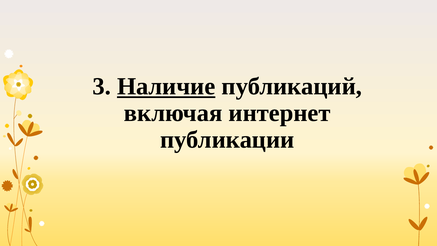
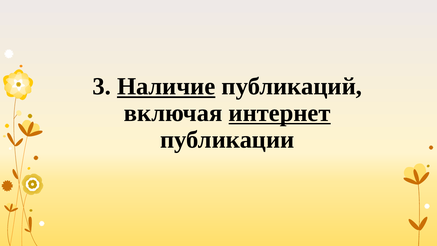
интернет underline: none -> present (280, 113)
